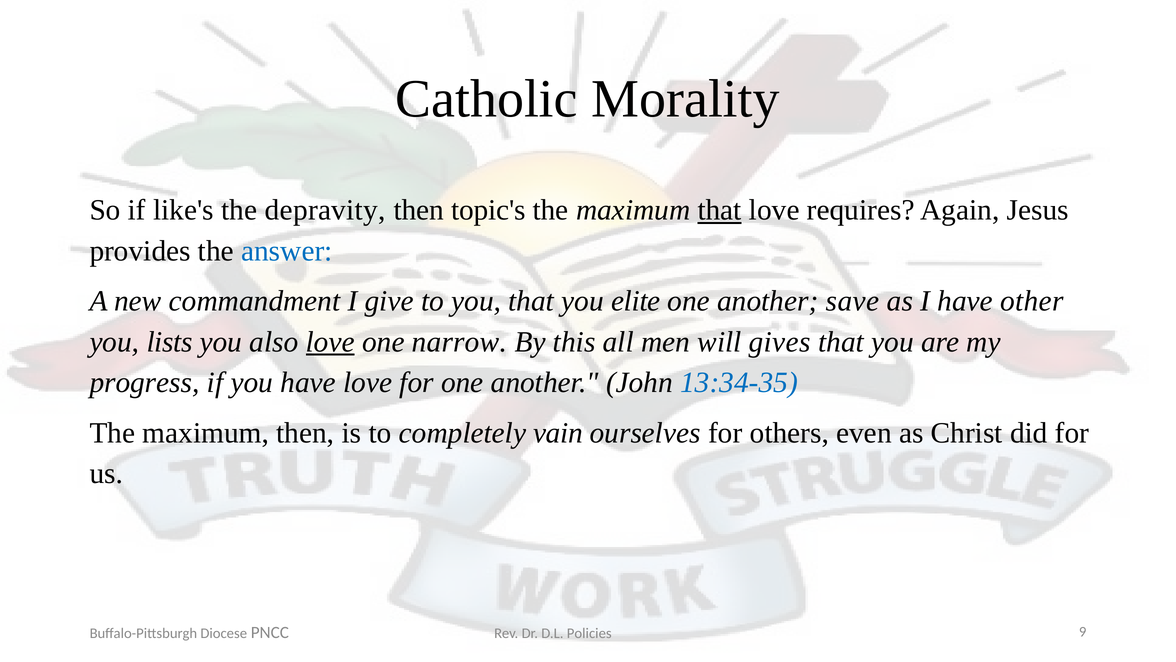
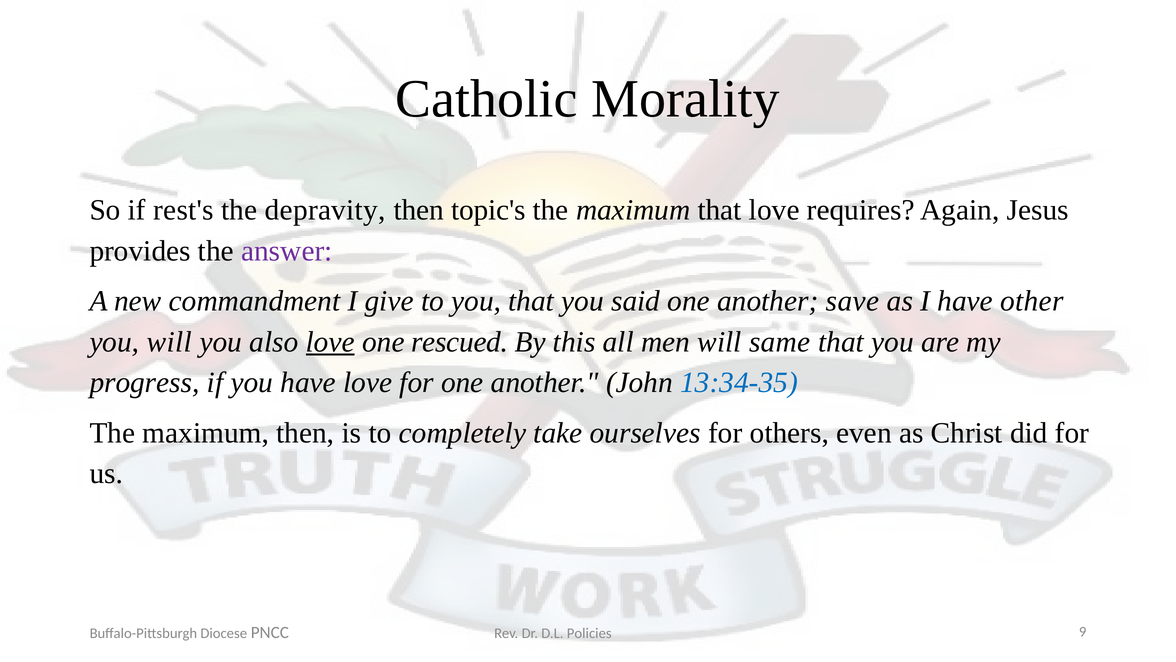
like's: like's -> rest's (183, 210)
that underline: present -> none (720, 210)
answer colour: blue -> purple (287, 251)
elite: elite -> said (636, 301)
you lists: lists -> will (169, 342)
narrow: narrow -> rescued (460, 342)
gives: gives -> same (780, 342)
vain: vain -> take (558, 432)
